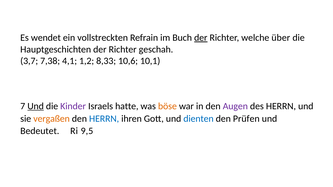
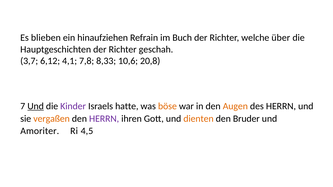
wendet: wendet -> blieben (46, 38)
vollstreckten: vollstreckten -> hinaufziehen (103, 38)
der underline: present -> none (201, 38)
7,38: 7,38 -> 6,12 (50, 61)
1,2: 1,2 -> 7,8 (87, 61)
10,1: 10,1 -> 20,8 (150, 61)
Augen colour: purple -> orange (235, 106)
HERRN colour: blue -> purple (104, 119)
dienten colour: blue -> orange (199, 119)
Prüfen: Prüfen -> Bruder (246, 119)
Bedeutet: Bedeutet -> Amoriter (40, 131)
9,5: 9,5 -> 4,5 (87, 131)
